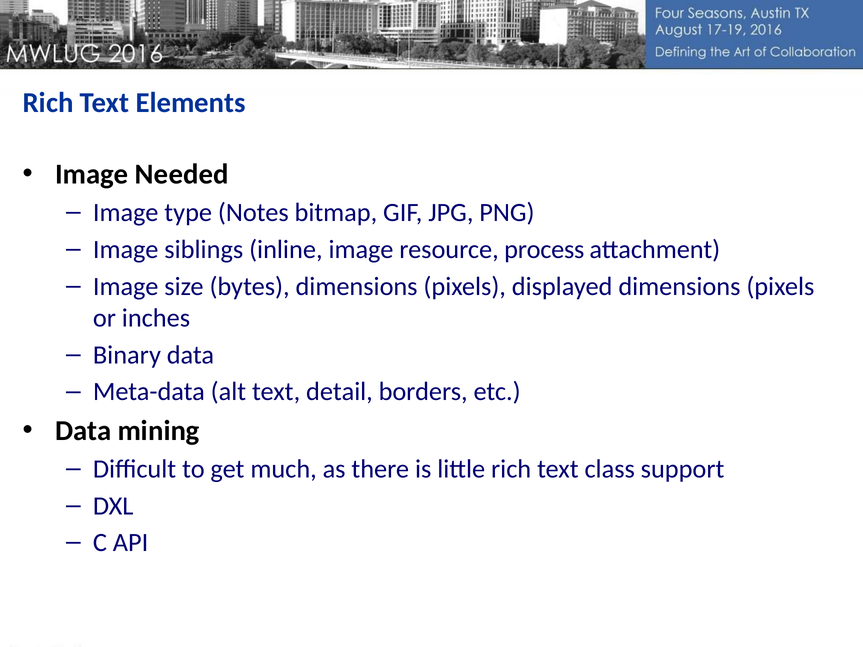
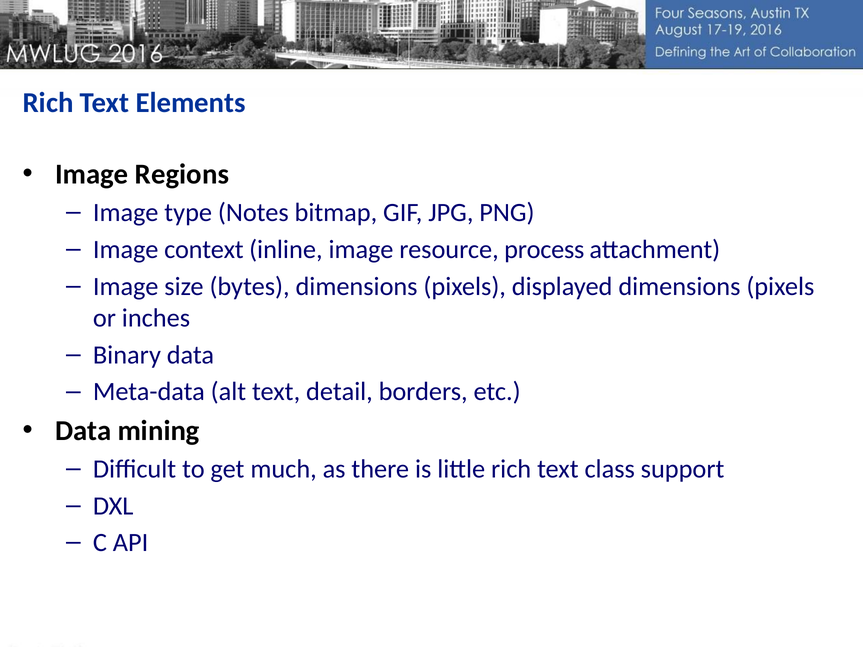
Needed: Needed -> Regions (182, 175)
siblings: siblings -> context (204, 250)
